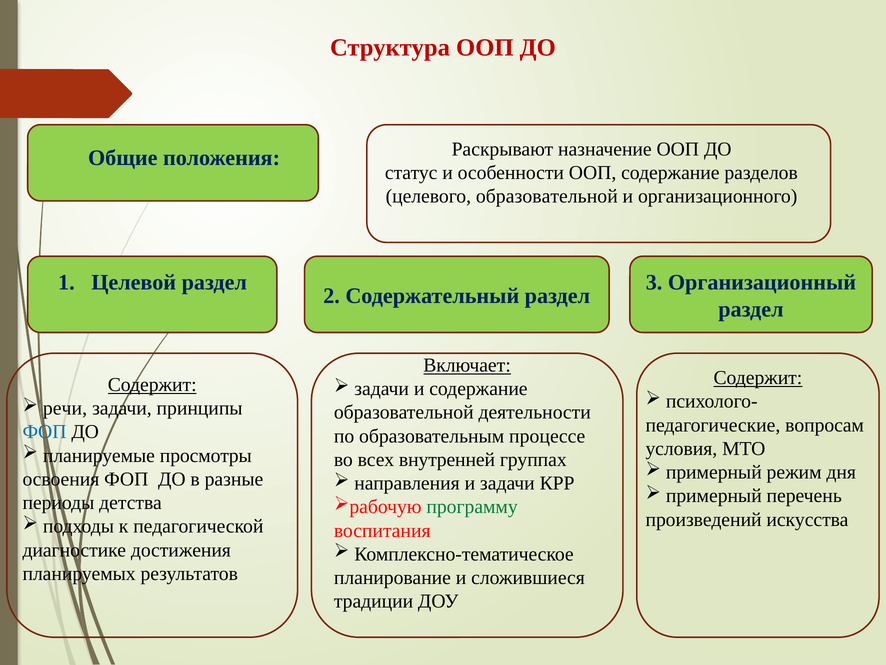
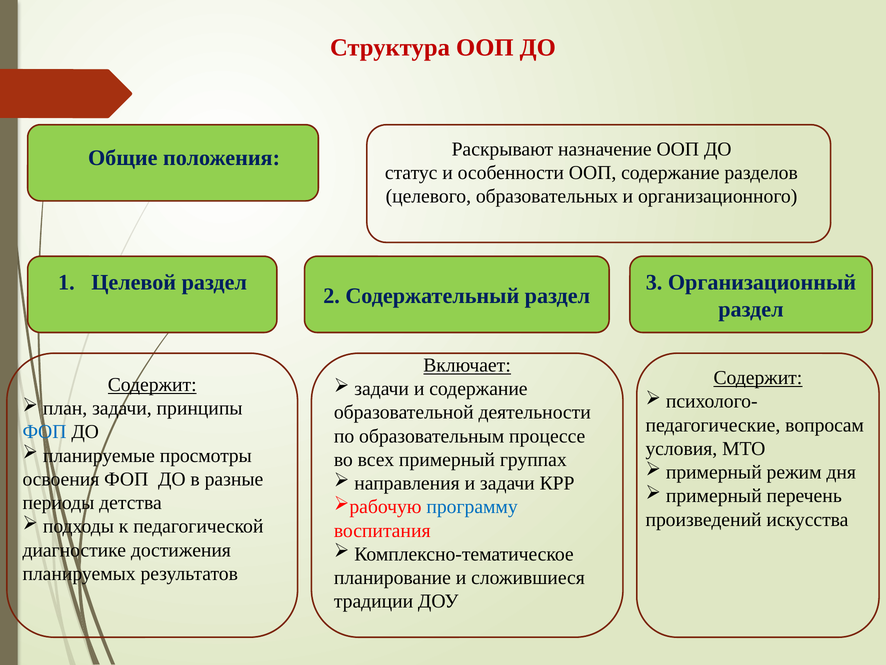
целевого образовательной: образовательной -> образовательных (547, 196)
речи: речи -> план (65, 408)
всех внутренней: внутренней -> примерный (447, 459)
программу colour: green -> blue (472, 507)
